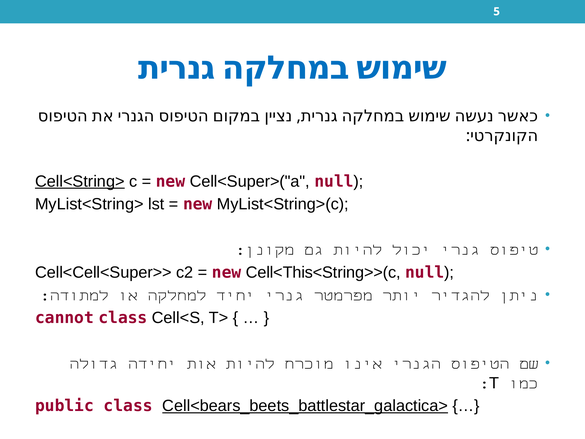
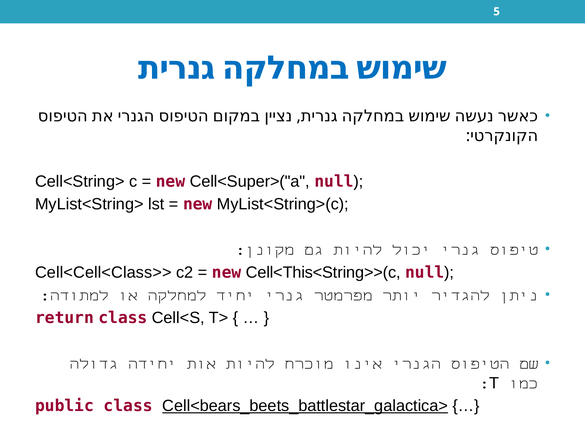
Cell<String> underline: present -> none (80, 181)
Cell<Cell<Super>>: Cell<Cell<Super>> -> Cell<Cell<Class>> (103, 272)
cannot: cannot -> return (64, 318)
